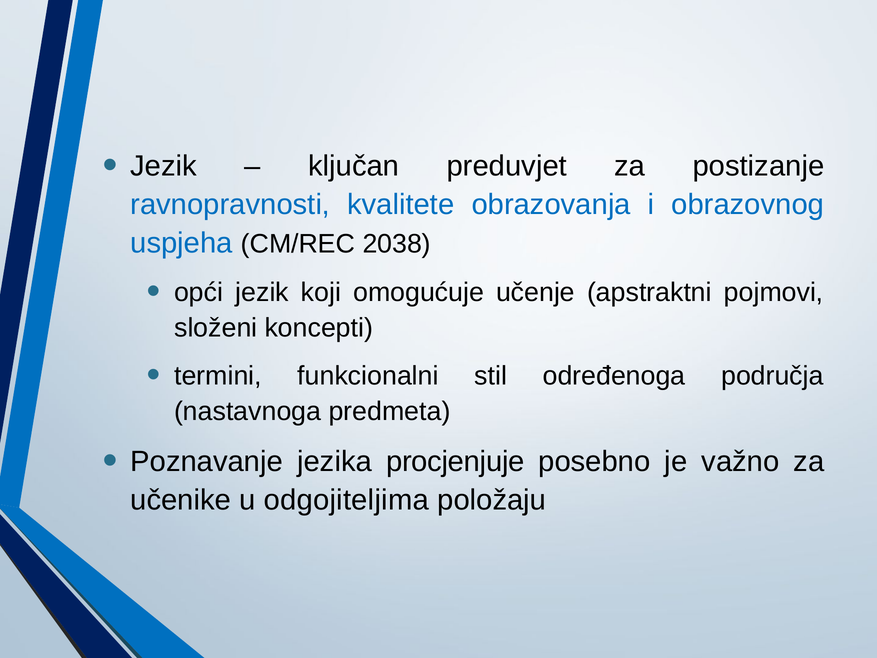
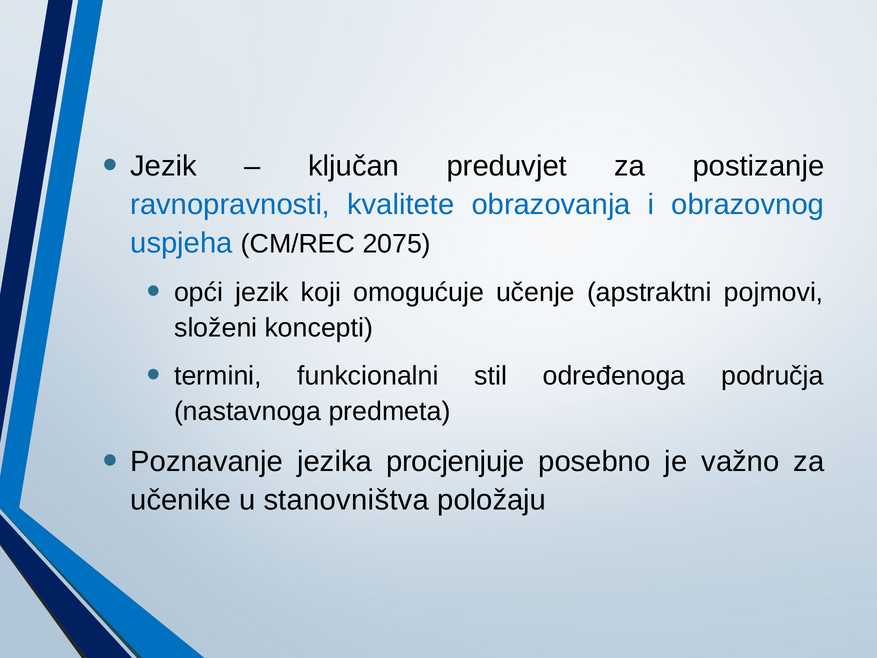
2038: 2038 -> 2075 (397, 244)
odgojiteljima: odgojiteljima -> stanovništva (346, 500)
